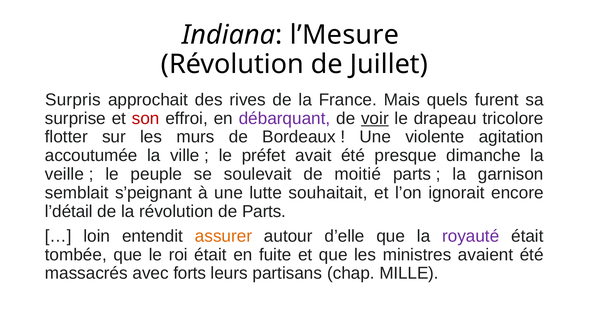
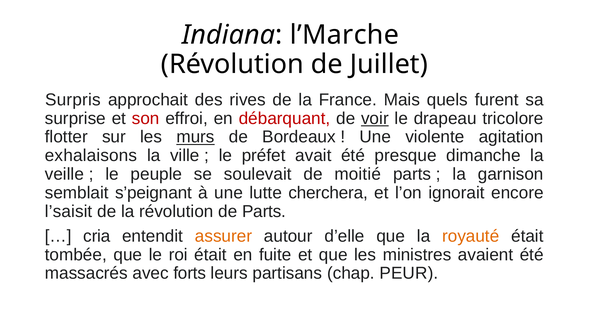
l’Mesure: l’Mesure -> l’Marche (345, 35)
débarquant colour: purple -> red (285, 118)
murs underline: none -> present (196, 137)
accoutumée: accoutumée -> exhalaisons (91, 155)
souhaitait: souhaitait -> cherchera (328, 192)
l’détail: l’détail -> l’saisit (69, 211)
loin: loin -> cria (97, 236)
royauté colour: purple -> orange (471, 236)
MILLE: MILLE -> PEUR (409, 273)
